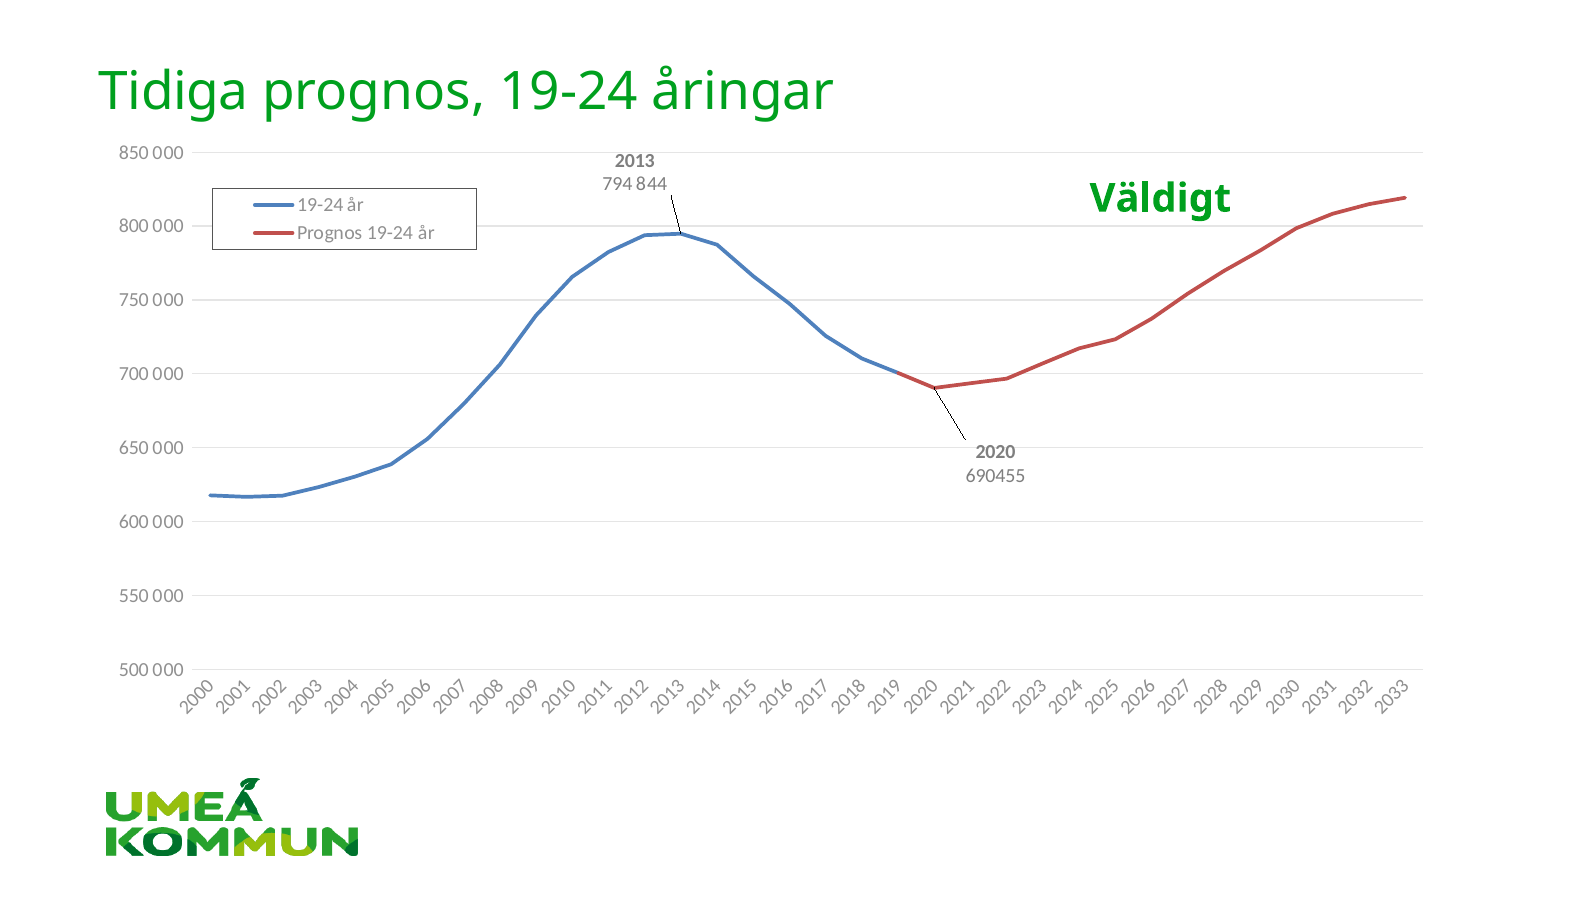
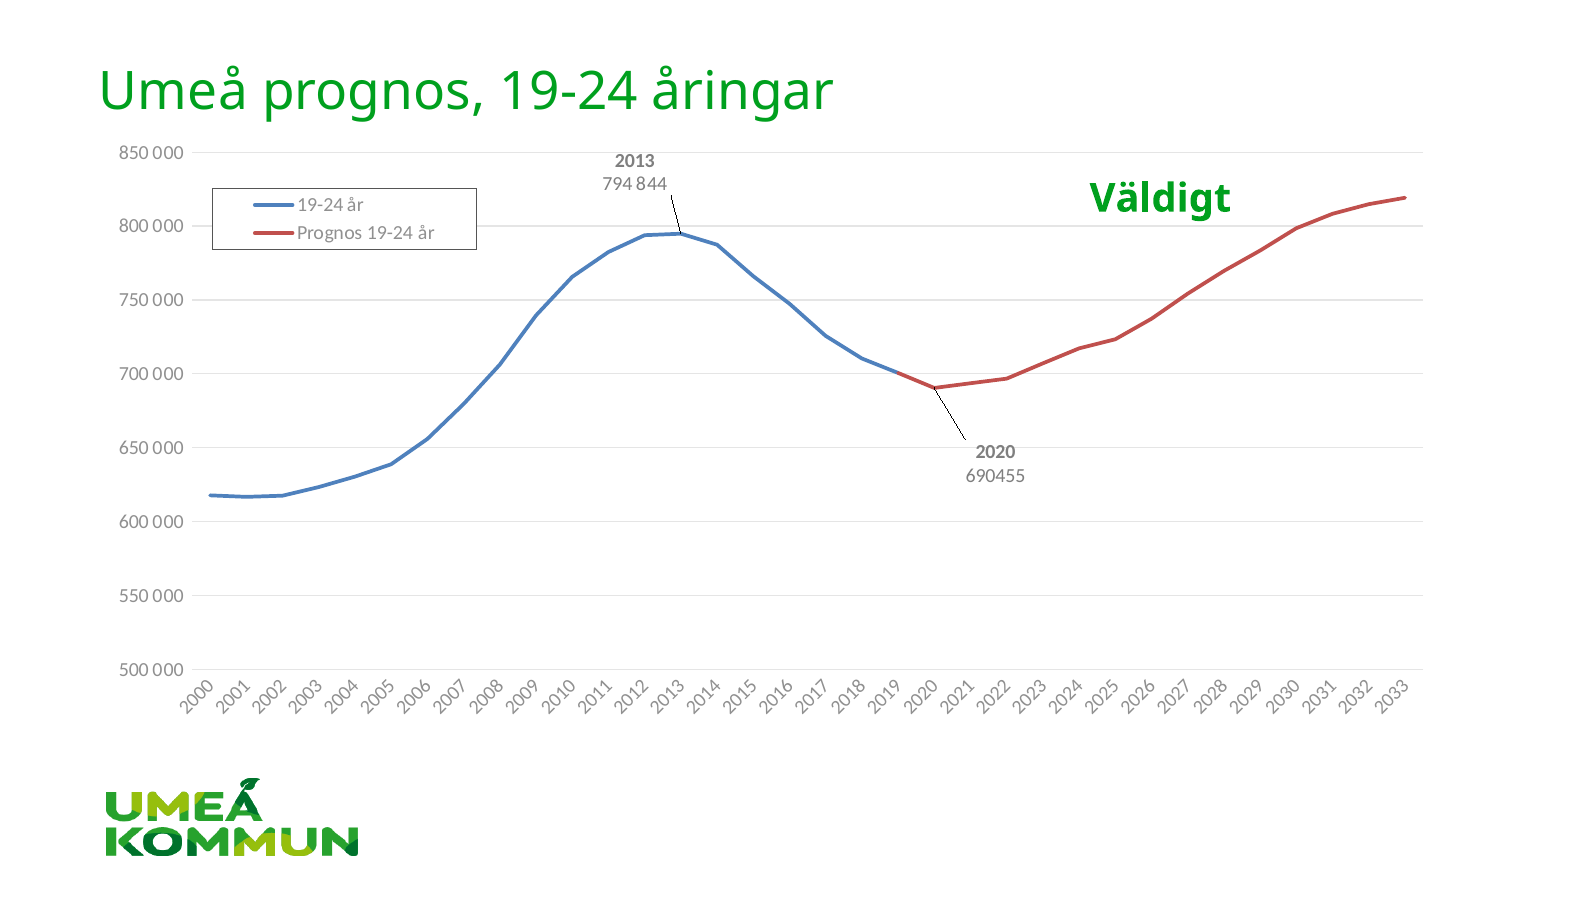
Tidiga: Tidiga -> Umeå (173, 92)
